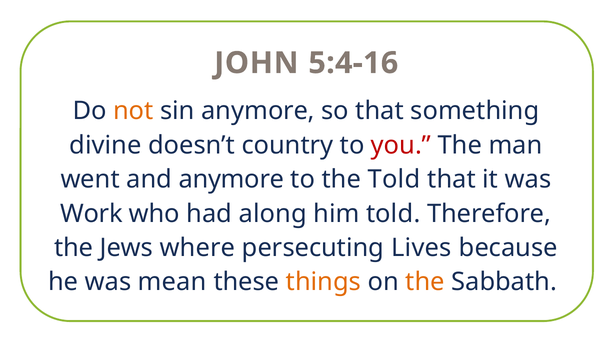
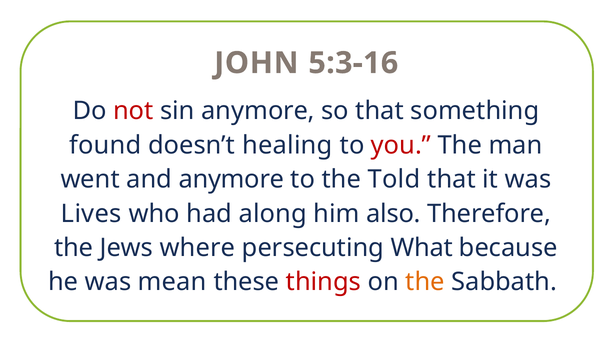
5:4-16: 5:4-16 -> 5:3-16 (353, 63)
not colour: orange -> red (133, 111)
divine: divine -> found (105, 145)
country: country -> healing (287, 145)
Work: Work -> Lives (91, 214)
him told: told -> also (393, 214)
Lives: Lives -> What (422, 248)
things colour: orange -> red (324, 282)
